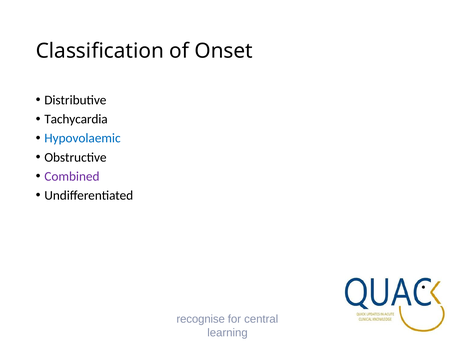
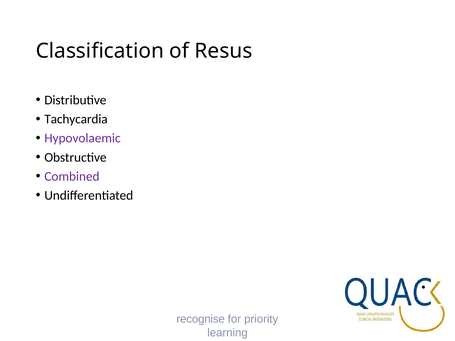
Onset: Onset -> Resus (224, 51)
Hypovolaemic colour: blue -> purple (82, 138)
central: central -> priority (261, 319)
